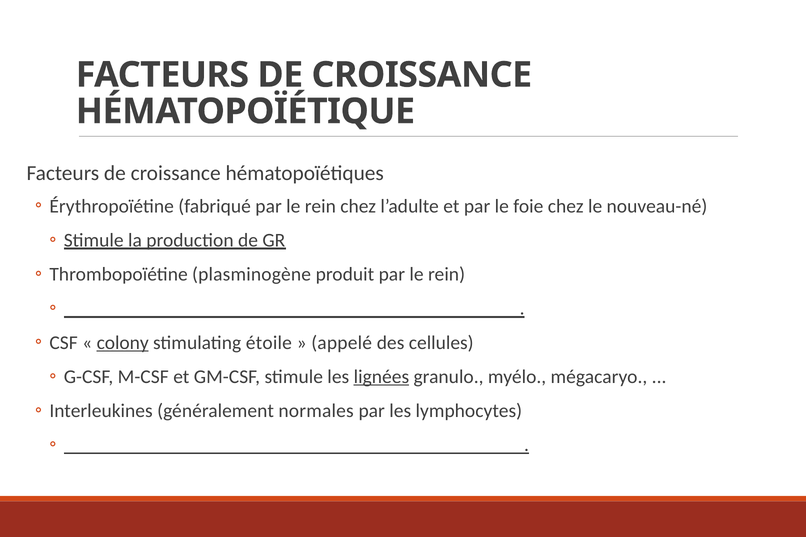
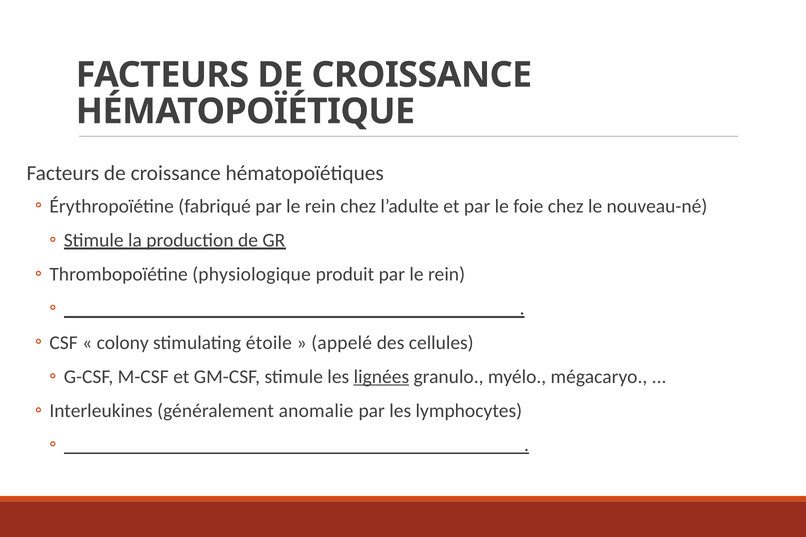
plasminogène: plasminogène -> physiologique (252, 275)
colony underline: present -> none (123, 343)
normales: normales -> anomalie (316, 411)
